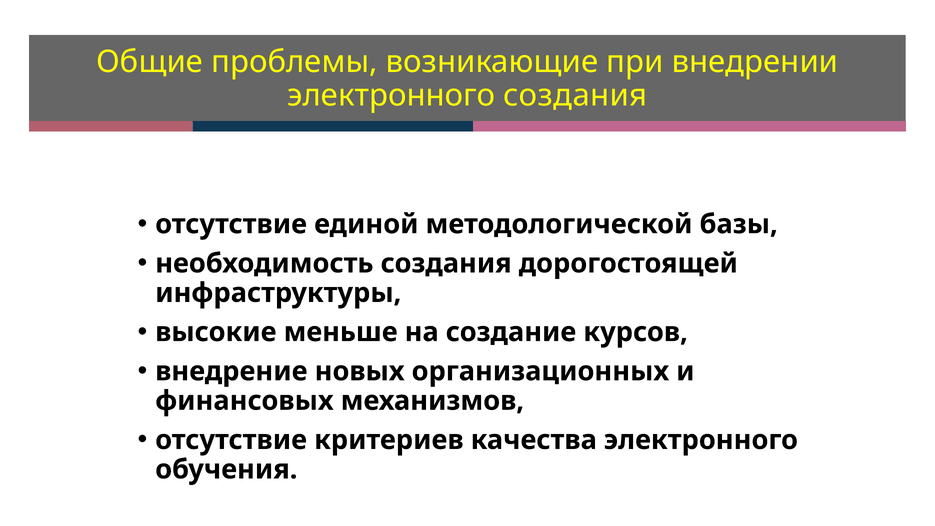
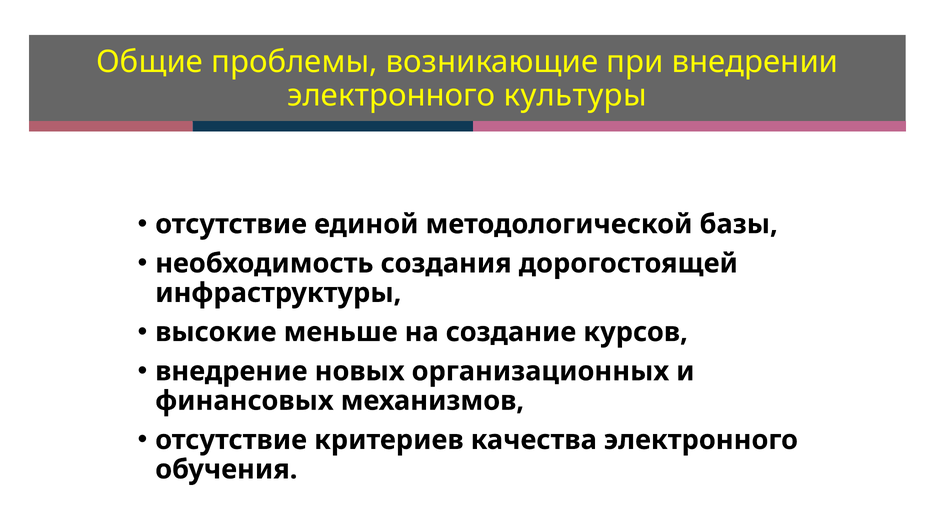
электронного создания: создания -> культуры (575, 95)
